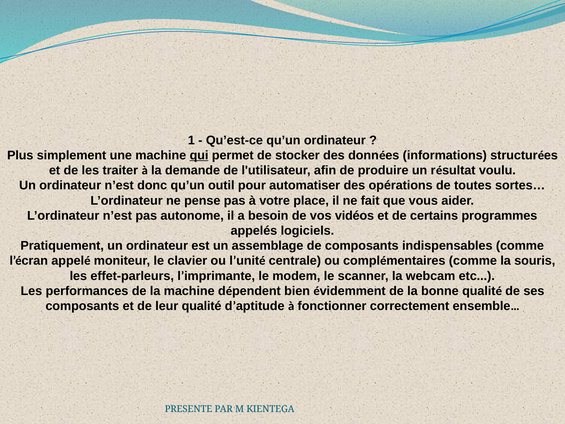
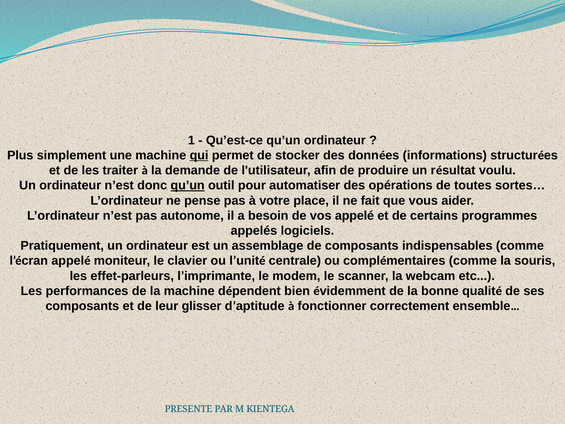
qu’un underline: none -> present (188, 185)
vos vidéos: vidéos -> appelé (354, 215)
leur qualité: qualité -> glisser (202, 306)
